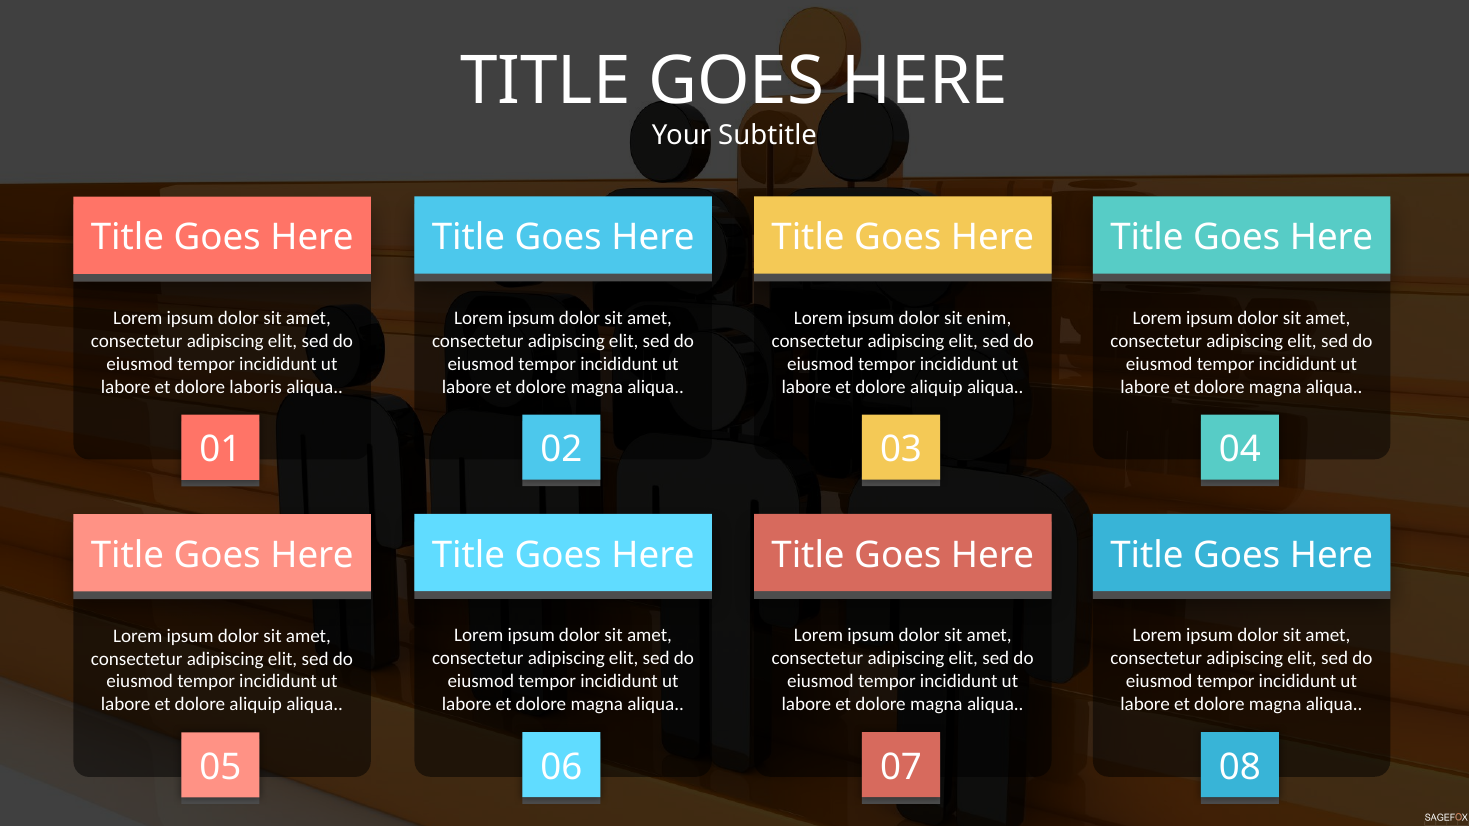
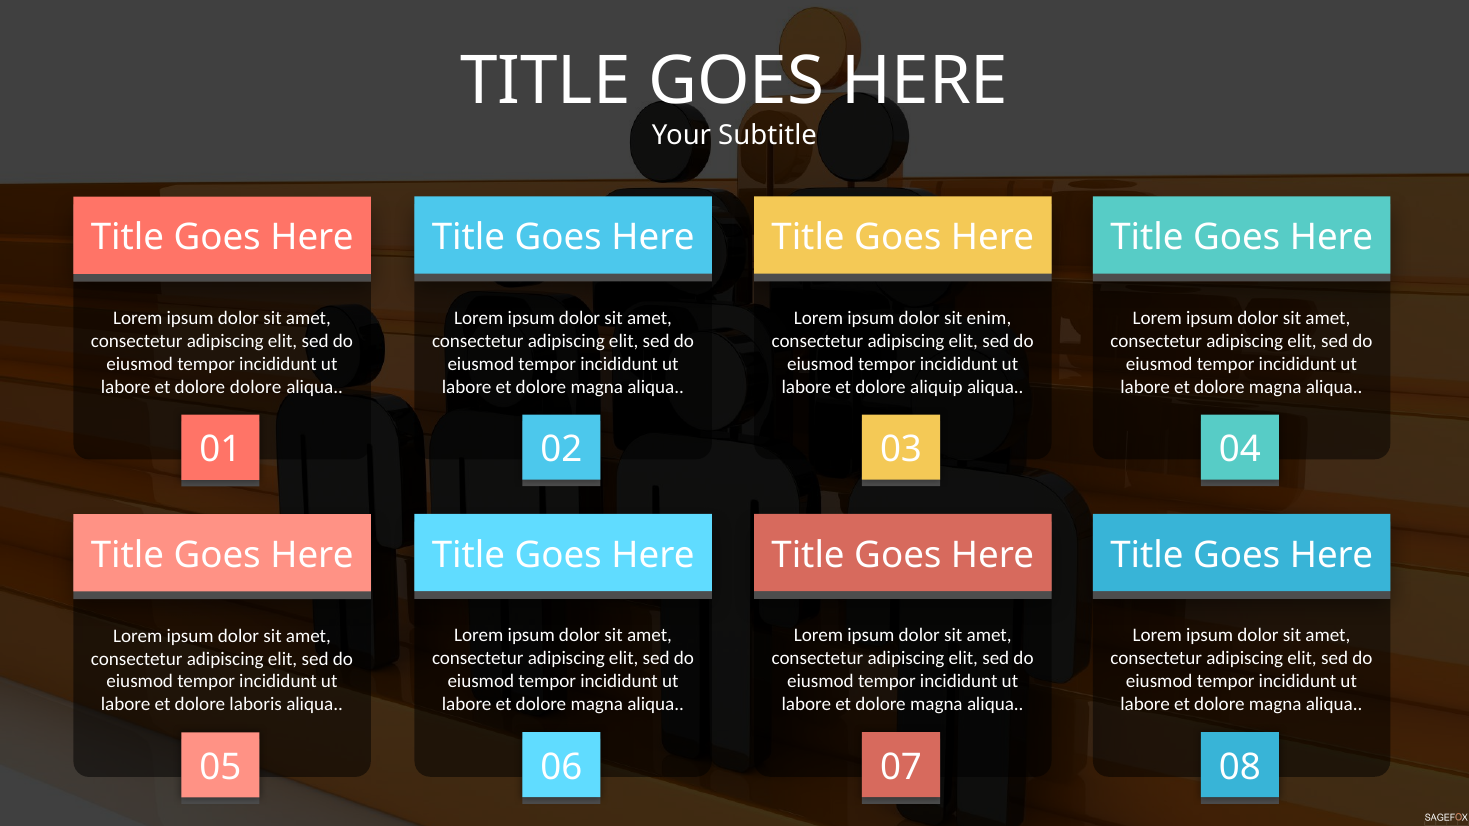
dolore laboris: laboris -> dolore (256, 387)
aliquip: aliquip -> laboris (256, 705)
